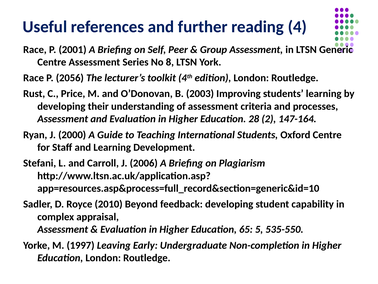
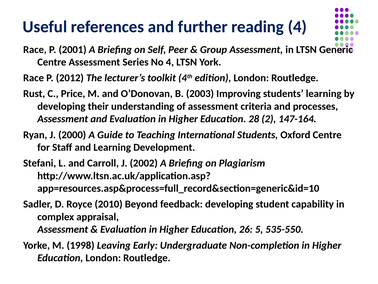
No 8: 8 -> 4 (170, 62)
2056: 2056 -> 2012 (70, 78)
2006: 2006 -> 2002 (144, 163)
65: 65 -> 26 (246, 229)
1997: 1997 -> 1998 (81, 245)
